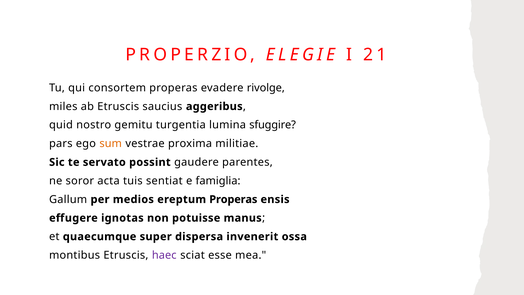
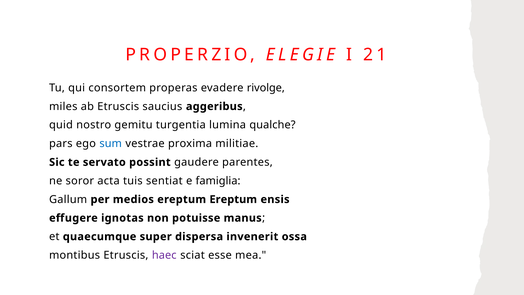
sfuggire: sfuggire -> qualche (272, 125)
sum colour: orange -> blue (111, 144)
ereptum Properas: Properas -> Ereptum (233, 199)
